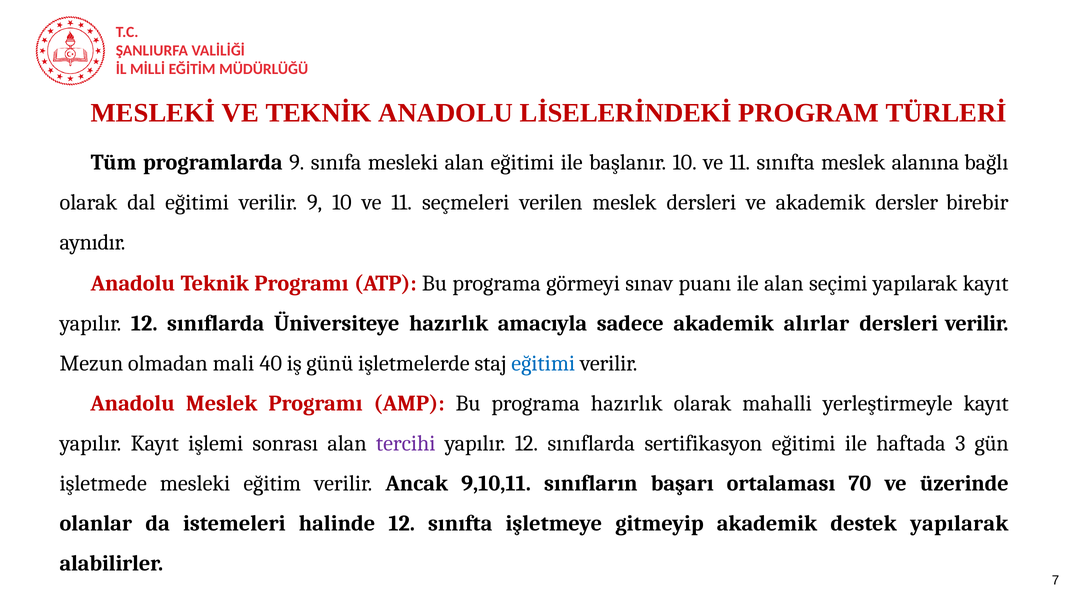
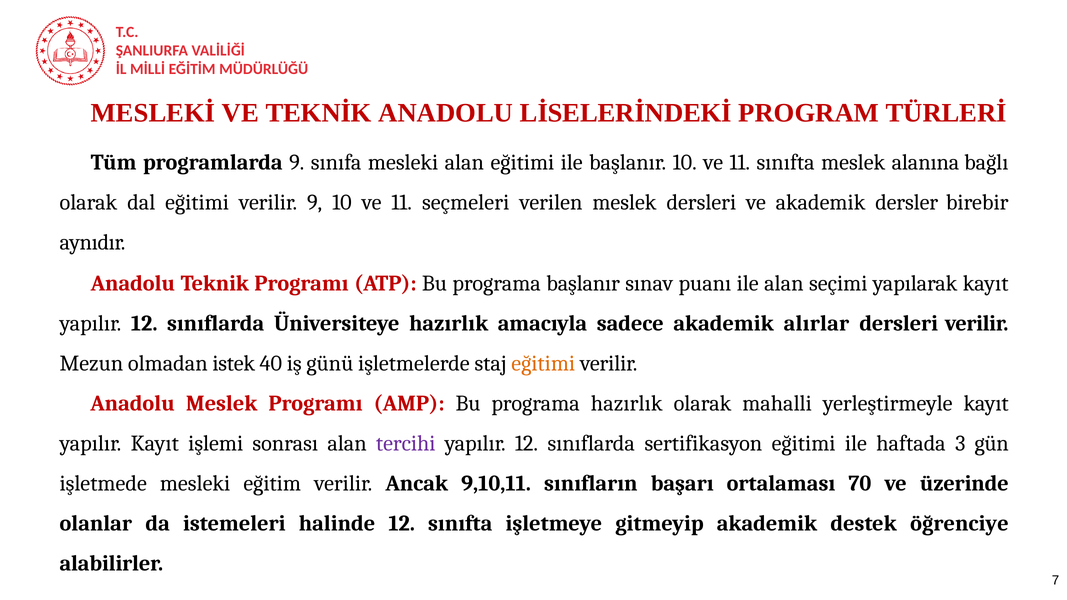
programa görmeyi: görmeyi -> başlanır (583, 283)
mali: mali -> istek (234, 363)
eğitimi colour: blue -> orange (543, 363)
destek yapılarak: yapılarak -> öğrenciye (959, 524)
